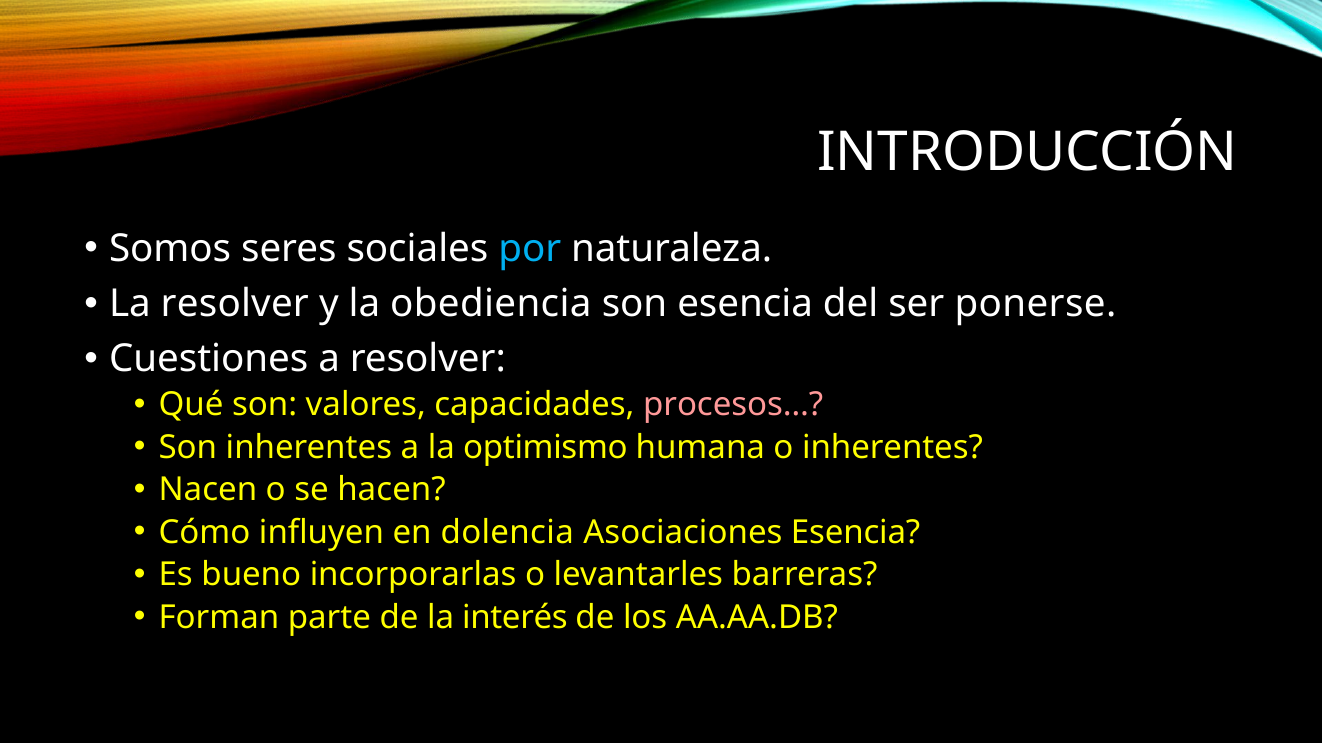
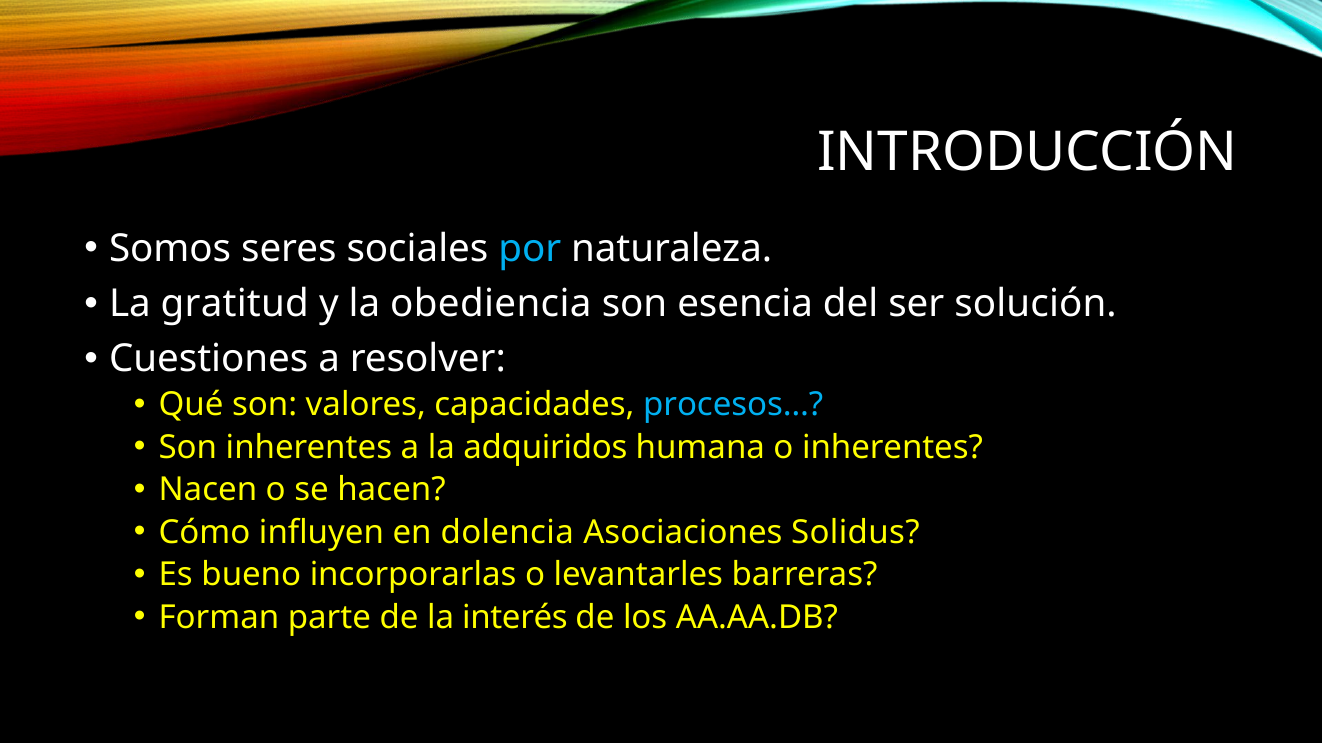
La resolver: resolver -> gratitud (235, 304)
ponerse: ponerse -> solución (1036, 304)
procesos… colour: pink -> light blue (733, 405)
optimismo: optimismo -> adquiridos (545, 448)
Asociaciones Esencia: Esencia -> Solidus (855, 533)
